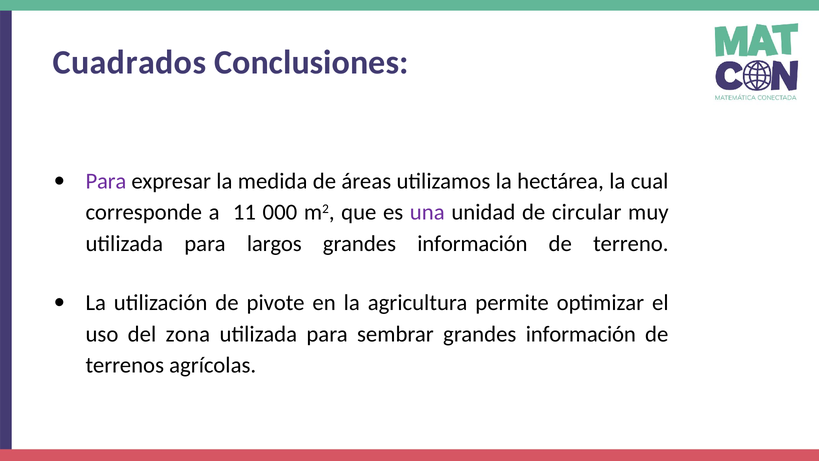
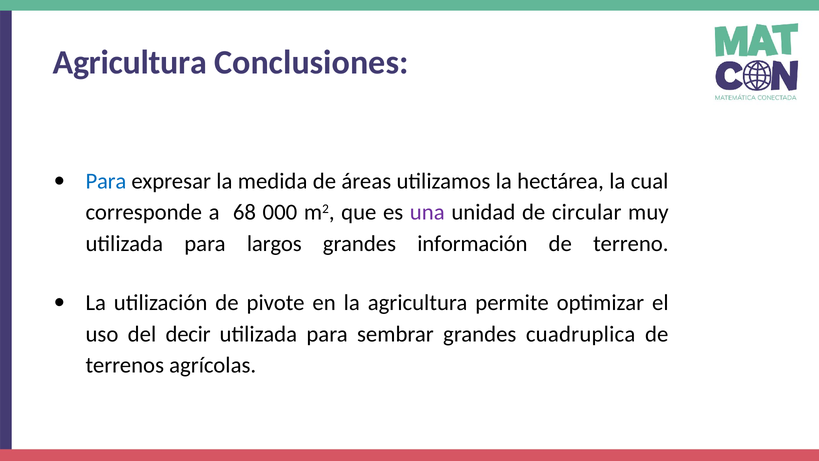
Cuadrados: Cuadrados -> Agricultura (130, 62)
Para colour: purple -> blue (106, 181)
11: 11 -> 68 (244, 212)
zona: zona -> decir (188, 334)
sembrar grandes información: información -> cuadruplica (581, 334)
